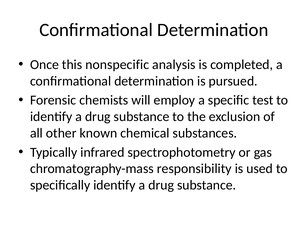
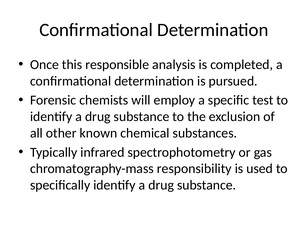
nonspecific: nonspecific -> responsible (117, 65)
